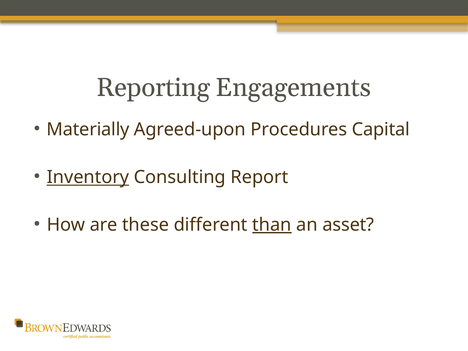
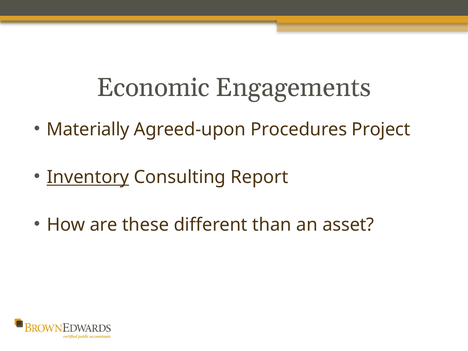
Reporting: Reporting -> Economic (153, 88)
Capital: Capital -> Project (381, 130)
than underline: present -> none (272, 225)
